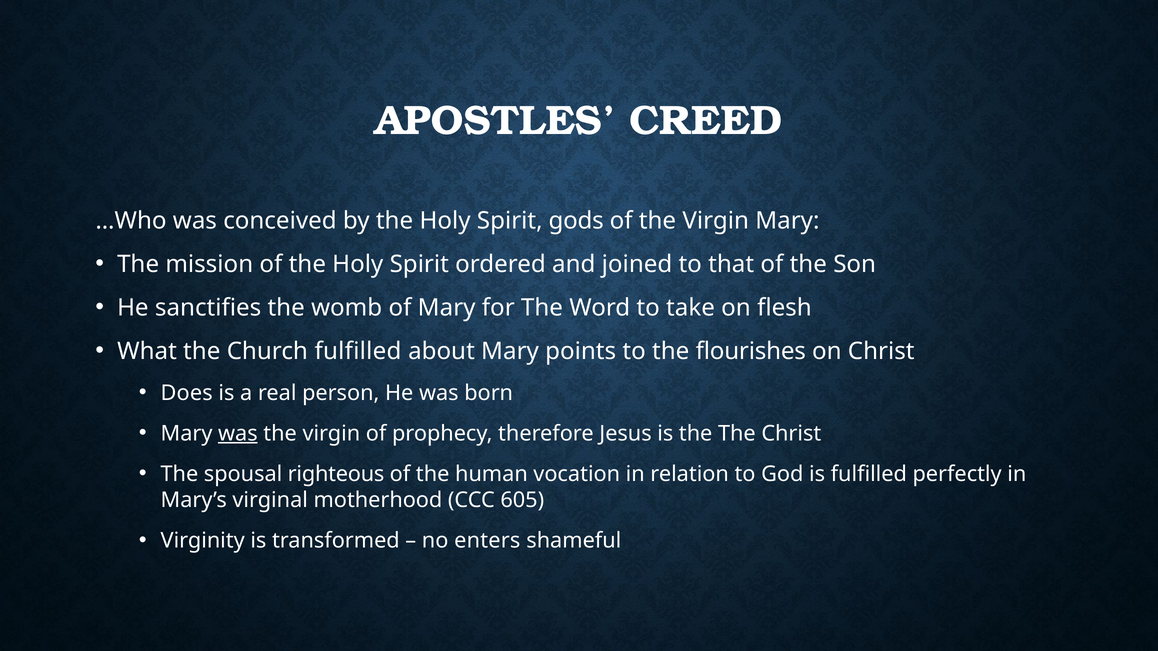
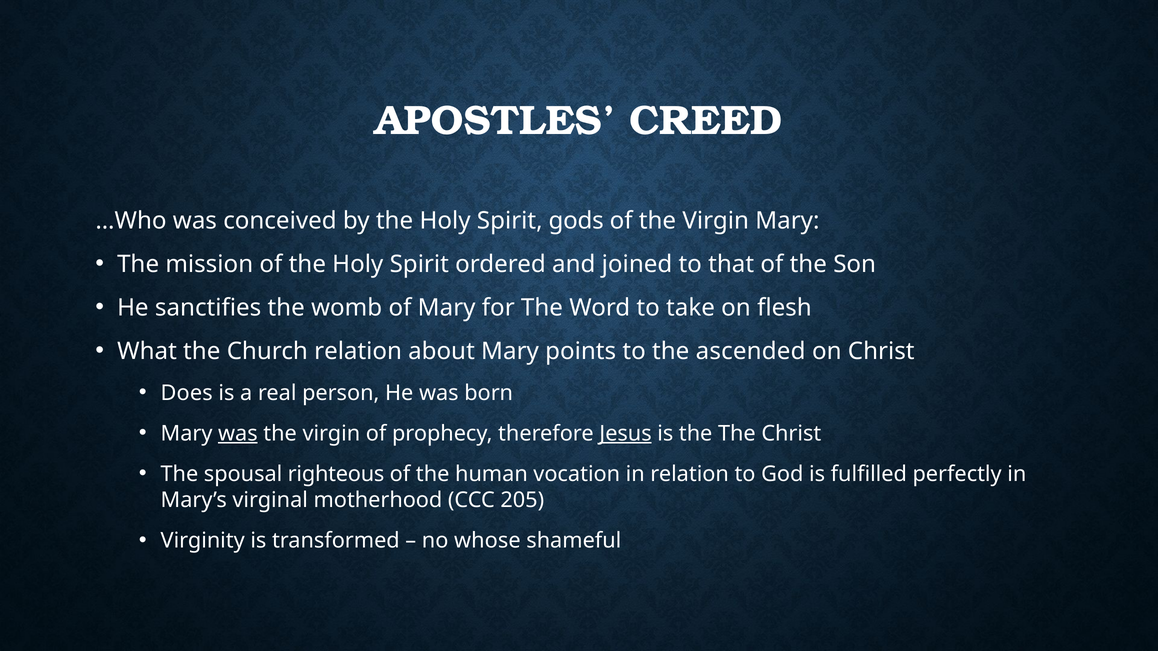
Church fulfilled: fulfilled -> relation (358, 351)
flourishes: flourishes -> ascended (751, 351)
Jesus underline: none -> present (626, 434)
605: 605 -> 205 (522, 500)
enters: enters -> whose (487, 541)
